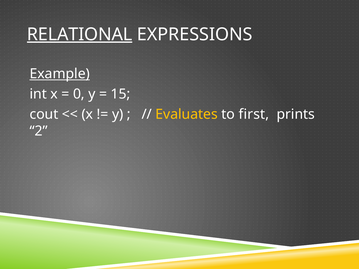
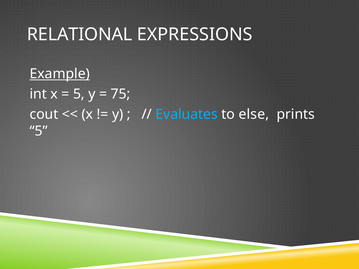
RELATIONAL underline: present -> none (80, 34)
0: 0 -> 5 (79, 94)
15: 15 -> 75 (121, 94)
Evaluates colour: yellow -> light blue (187, 114)
first: first -> else (254, 114)
2: 2 -> 5 (39, 131)
